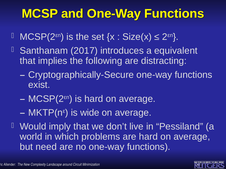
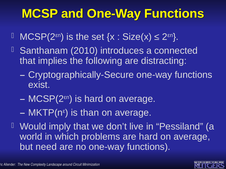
2017: 2017 -> 2010 (84, 51)
equivalent: equivalent -> connected (176, 51)
wide: wide -> than (90, 113)
